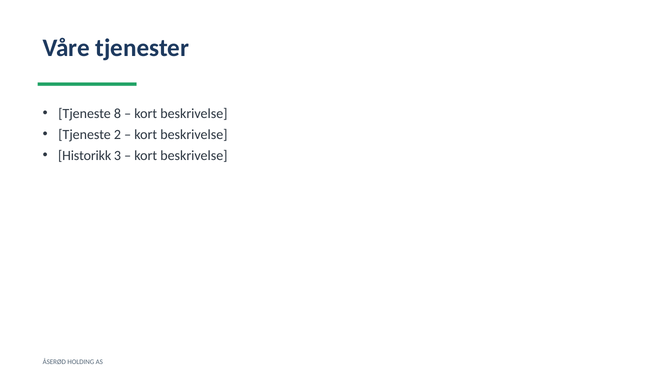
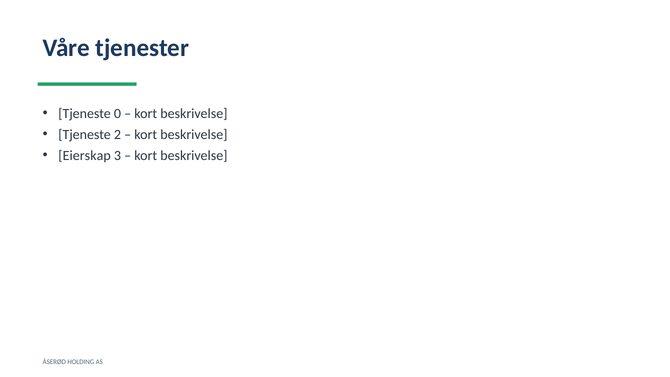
8: 8 -> 0 (117, 113)
Historikk: Historikk -> Eierskap (85, 155)
